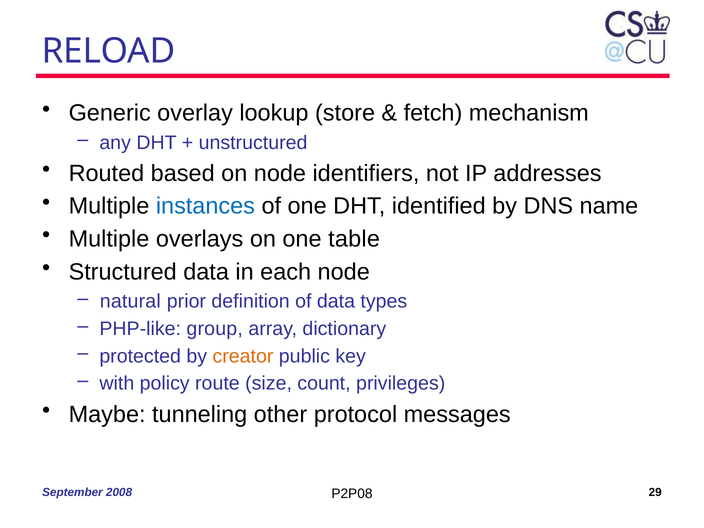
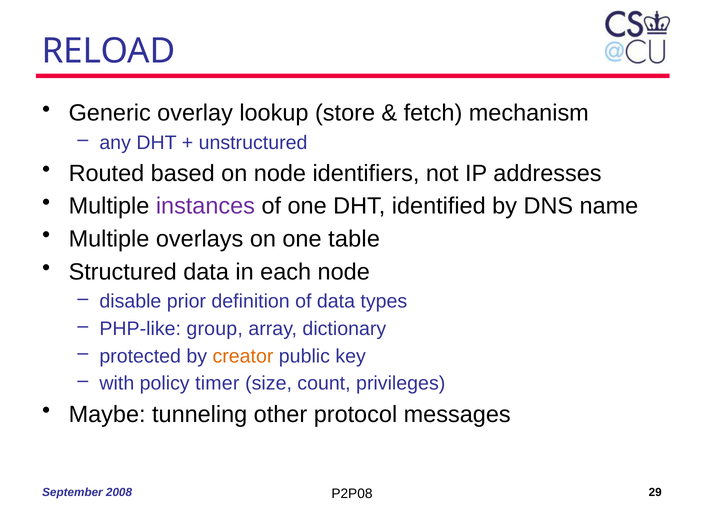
instances colour: blue -> purple (205, 206)
natural: natural -> disable (130, 301)
route: route -> timer (217, 383)
